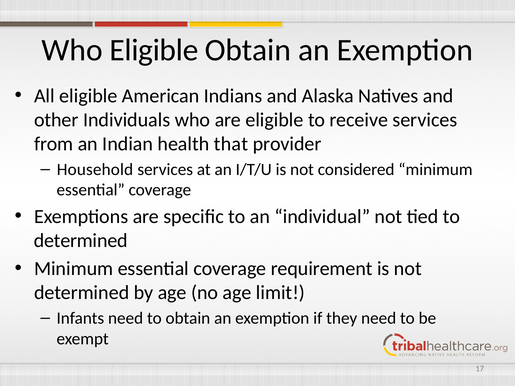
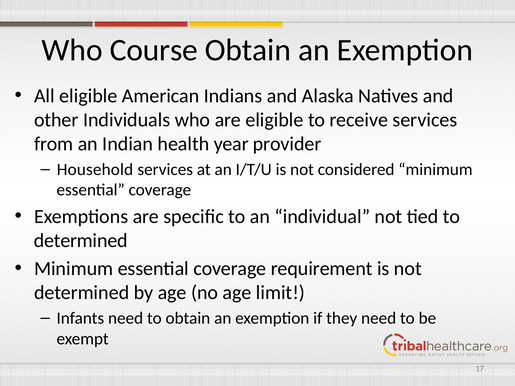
Who Eligible: Eligible -> Course (154, 50)
that: that -> year (231, 144)
